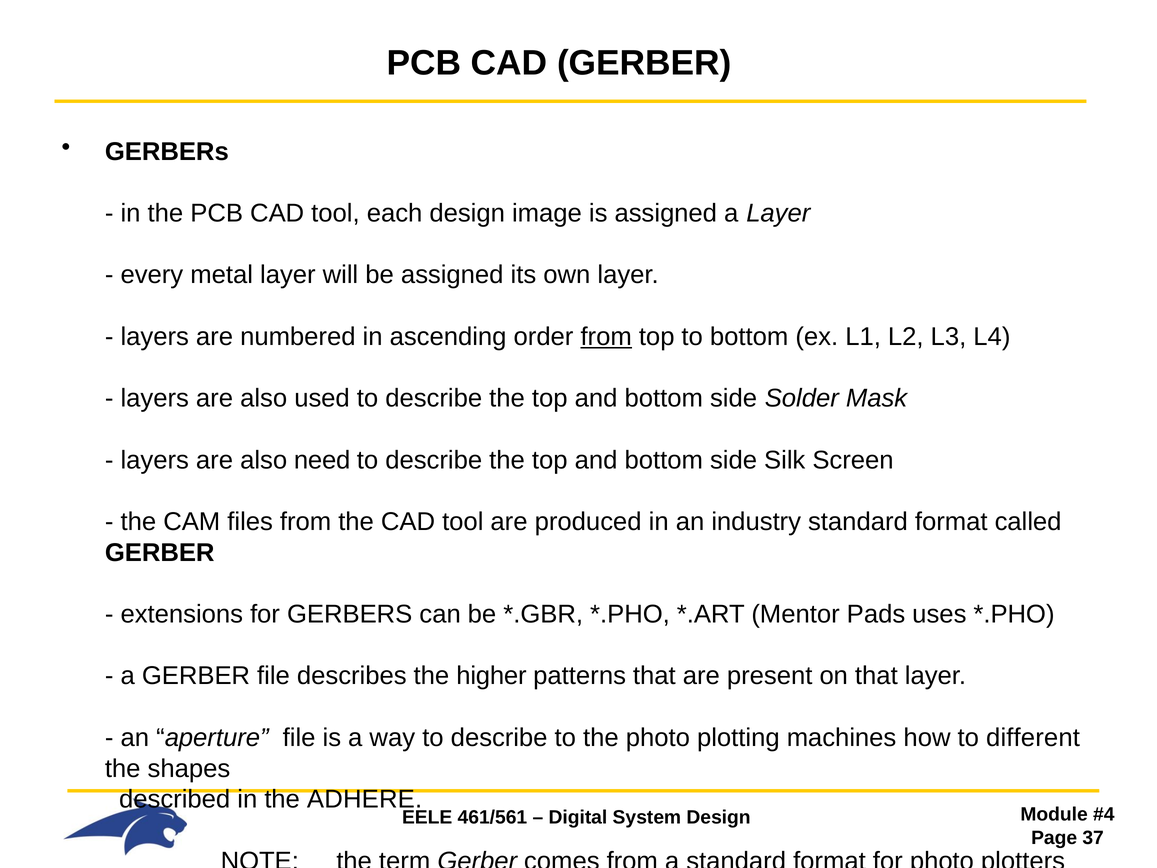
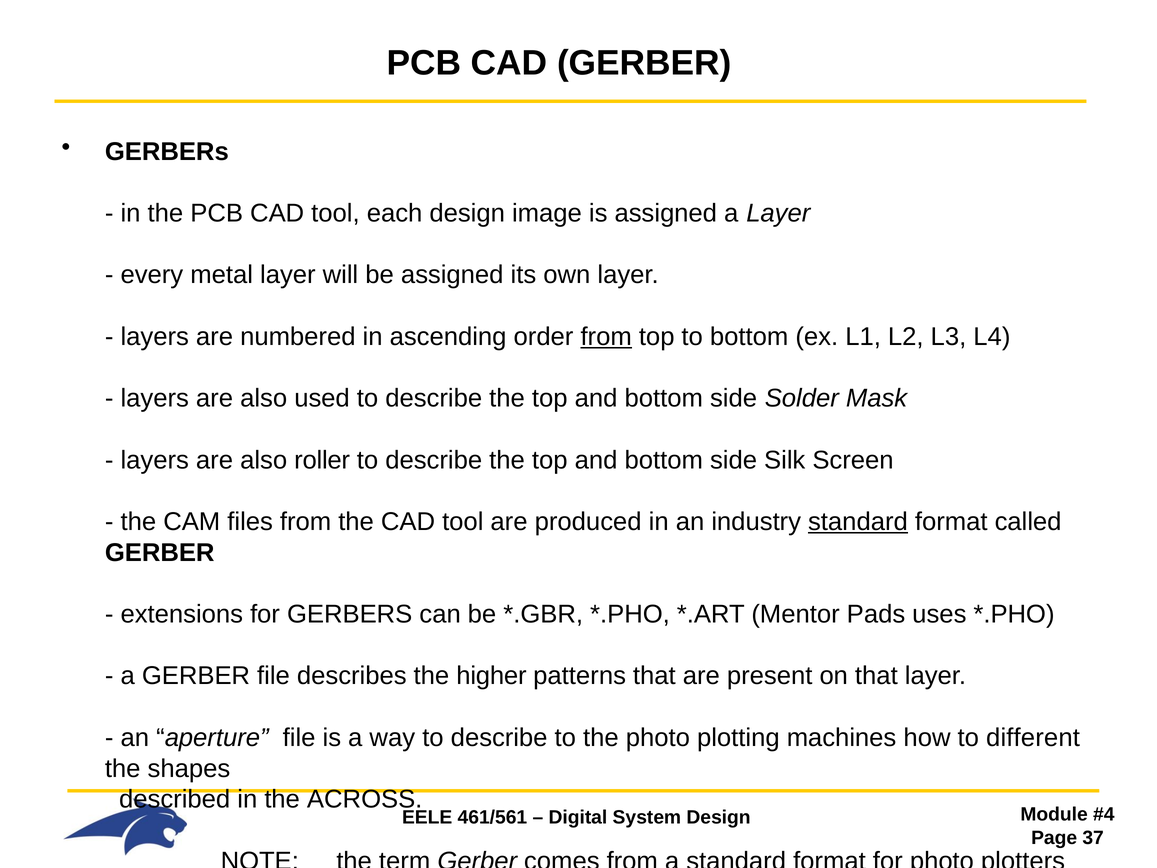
need: need -> roller (322, 460)
standard underline: none -> present (858, 522)
ADHERE: ADHERE -> ACROSS (365, 799)
